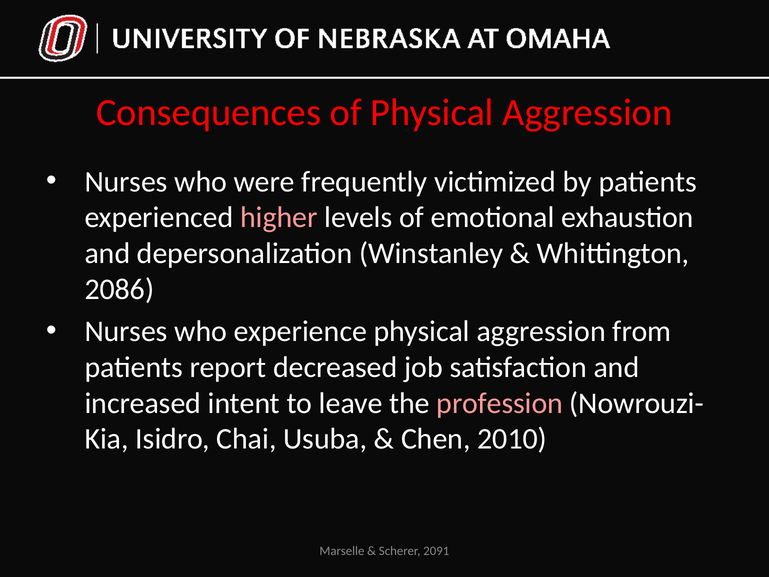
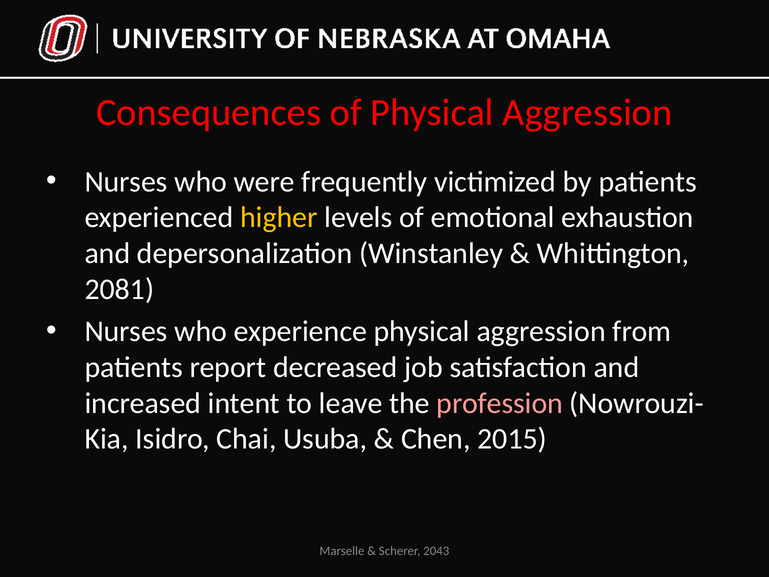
higher colour: pink -> yellow (279, 217)
2086: 2086 -> 2081 (119, 289)
2010: 2010 -> 2015 (512, 439)
2091: 2091 -> 2043 (436, 551)
